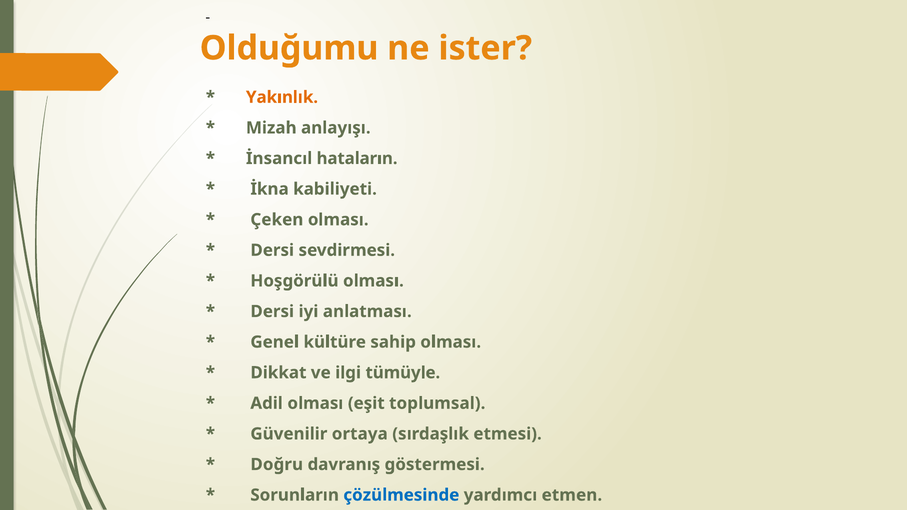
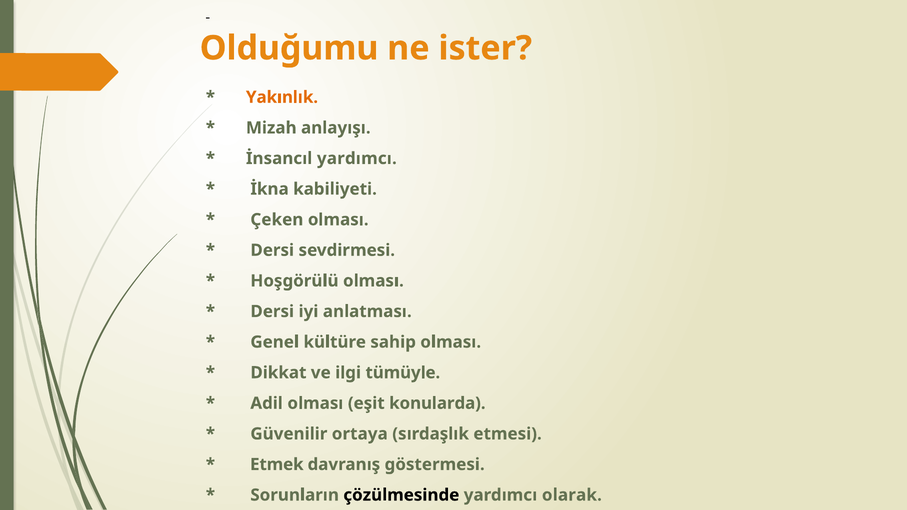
İnsancıl hataların: hataların -> yardımcı (357, 159)
toplumsal: toplumsal -> konularda (437, 403)
Doğru: Doğru -> Etmek (277, 465)
çözülmesinde colour: blue -> black (401, 495)
etmen: etmen -> olarak (572, 495)
